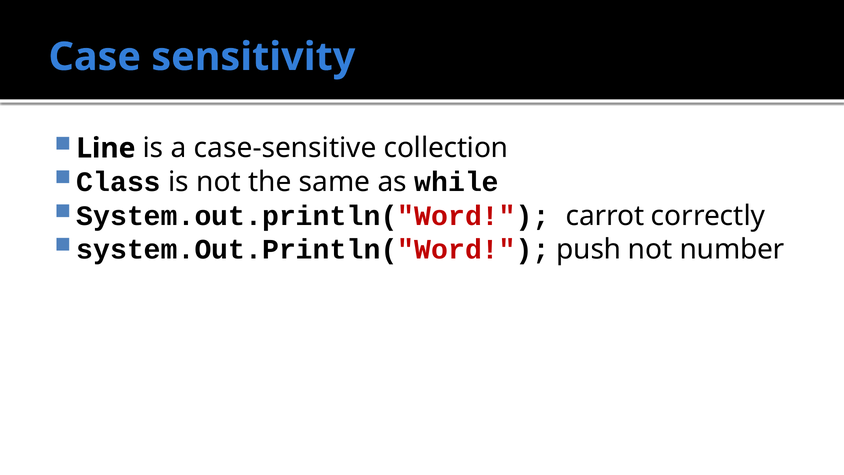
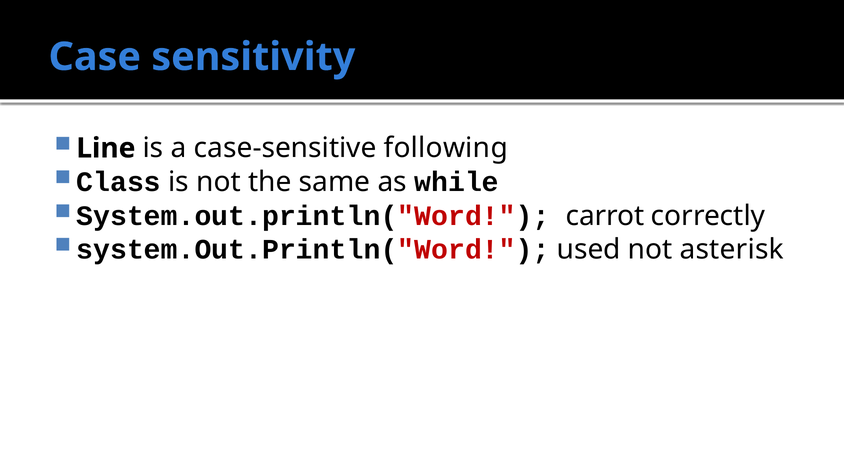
collection: collection -> following (446, 148)
push: push -> used (589, 249)
number: number -> asterisk (732, 249)
